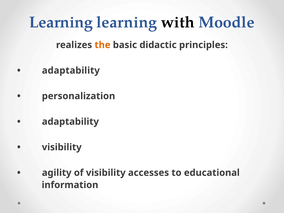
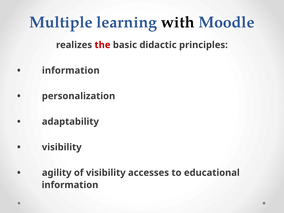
Learning: Learning -> Multiple (61, 22)
the colour: orange -> red (103, 45)
adaptability: adaptability -> information (71, 70)
